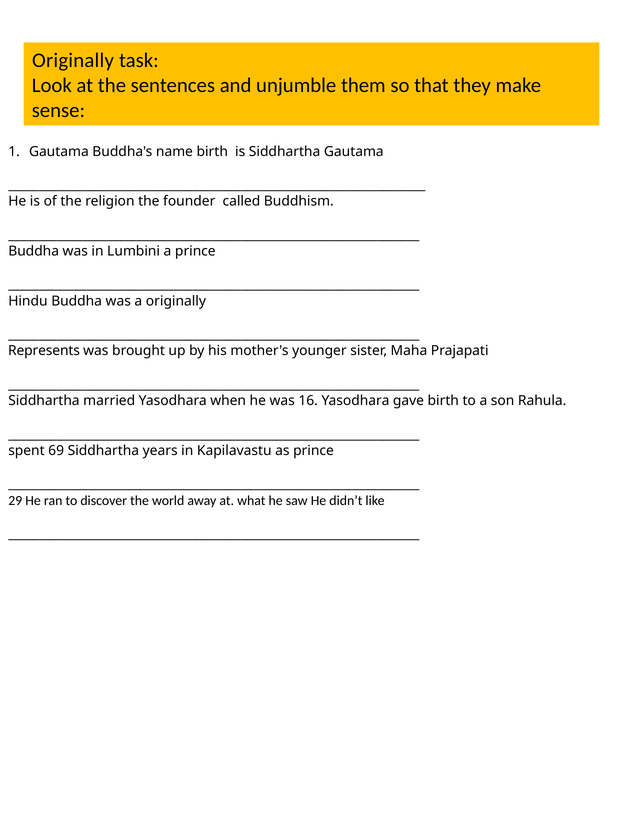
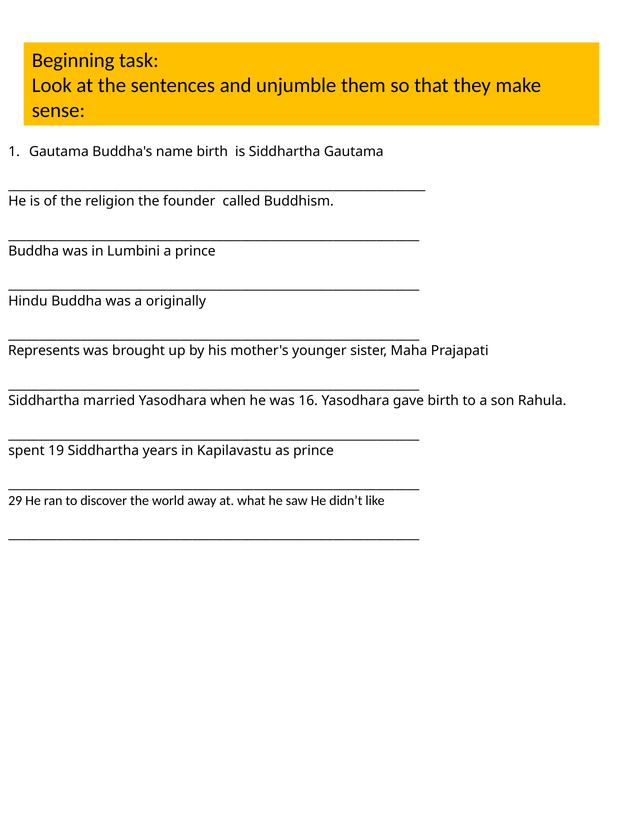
Originally: Originally -> Beginning (73, 60)
69: 69 -> 19 (56, 450)
